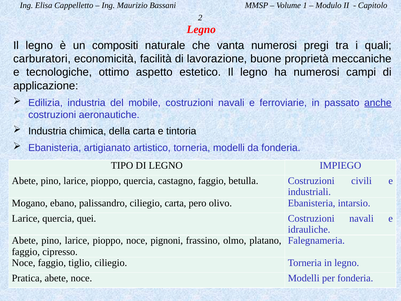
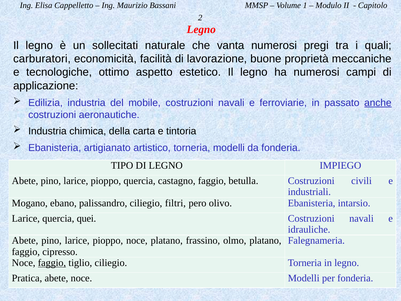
compositi: compositi -> sollecitati (115, 45)
ciliegio carta: carta -> filtri (175, 203)
noce pignoni: pignoni -> platano (167, 240)
faggio underline: none -> present (52, 263)
